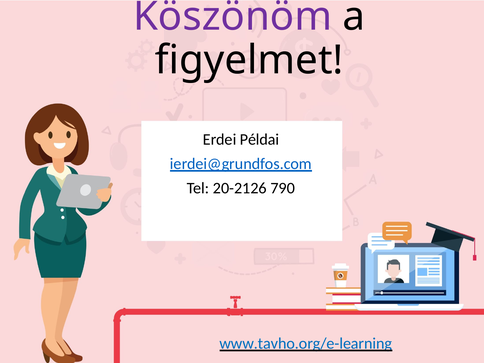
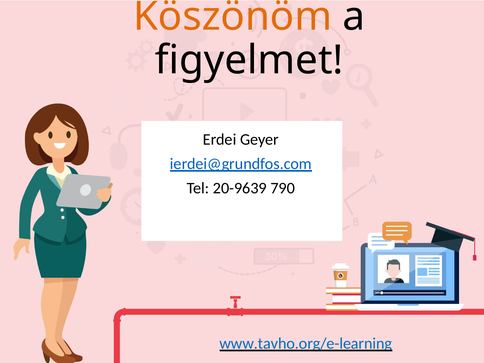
Köszönöm colour: purple -> orange (233, 17)
Példai: Példai -> Geyer (259, 139)
20-2126: 20-2126 -> 20-9639 (240, 188)
